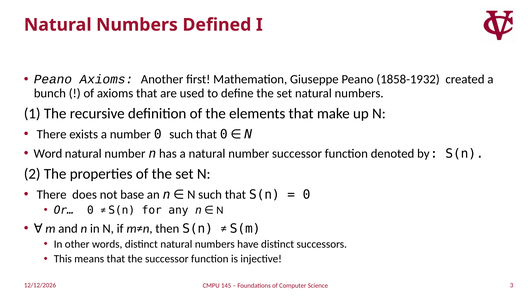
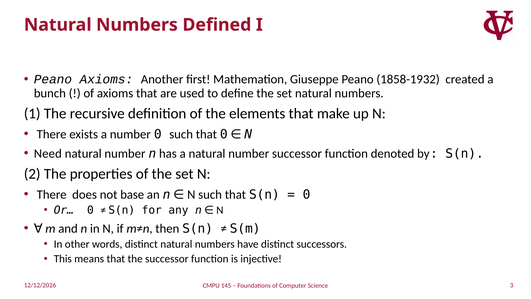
Word: Word -> Need (48, 153)
